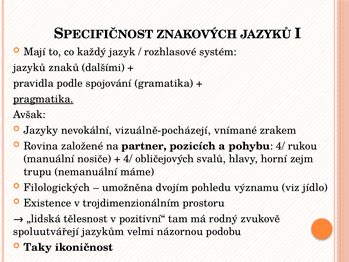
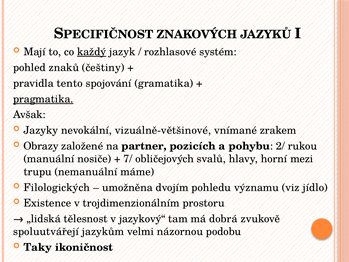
každý underline: none -> present (92, 52)
jazyků: jazyků -> pohled (29, 67)
dalšími: dalšími -> češtiny (103, 67)
podle: podle -> tento (70, 83)
vizuálně-pocházejí: vizuálně-pocházejí -> vizuálně-většinové (163, 130)
Rovina: Rovina -> Obrazy (41, 146)
pohybu 4/: 4/ -> 2/ (280, 146)
4/: 4/ -> 7/ (128, 159)
zejm: zejm -> mezi (302, 159)
pozitivní“: pozitivní“ -> jazykový“ (142, 219)
rodný: rodný -> dobrá (223, 219)
